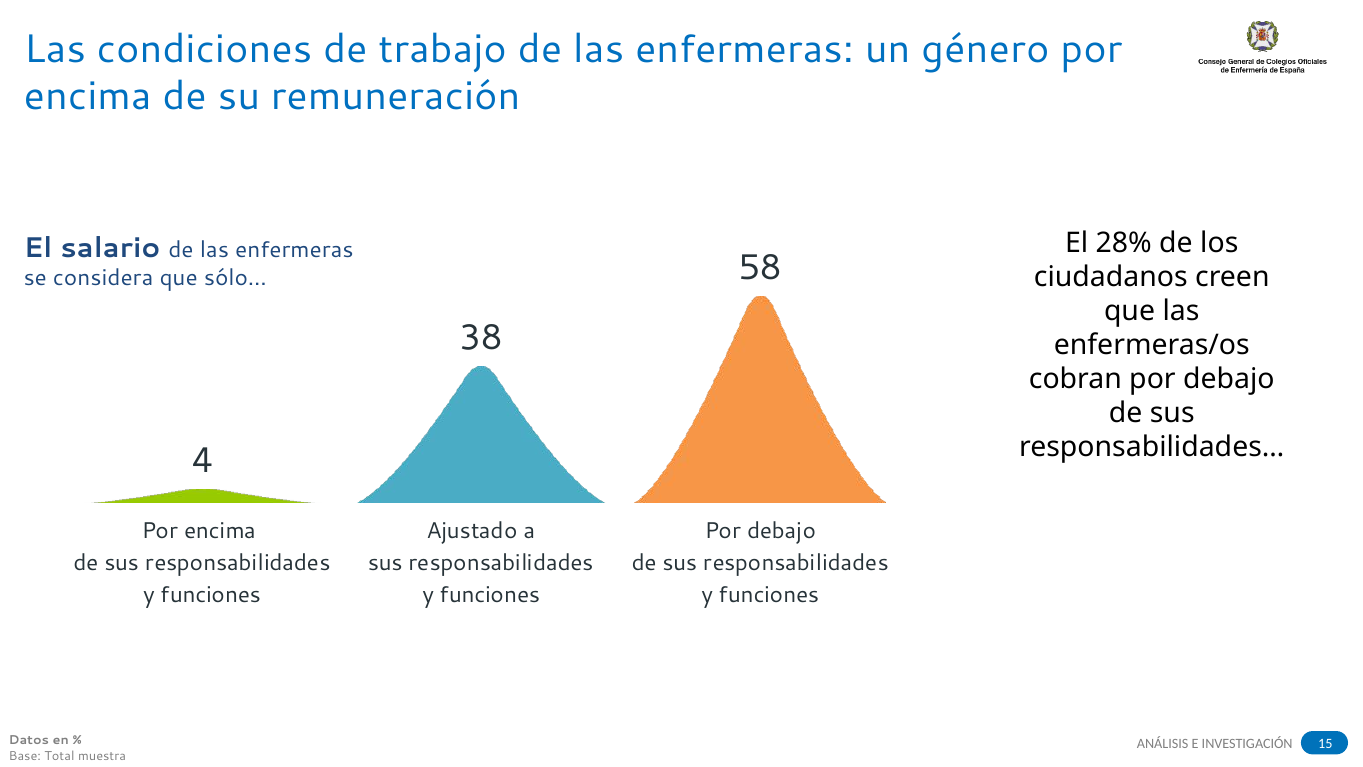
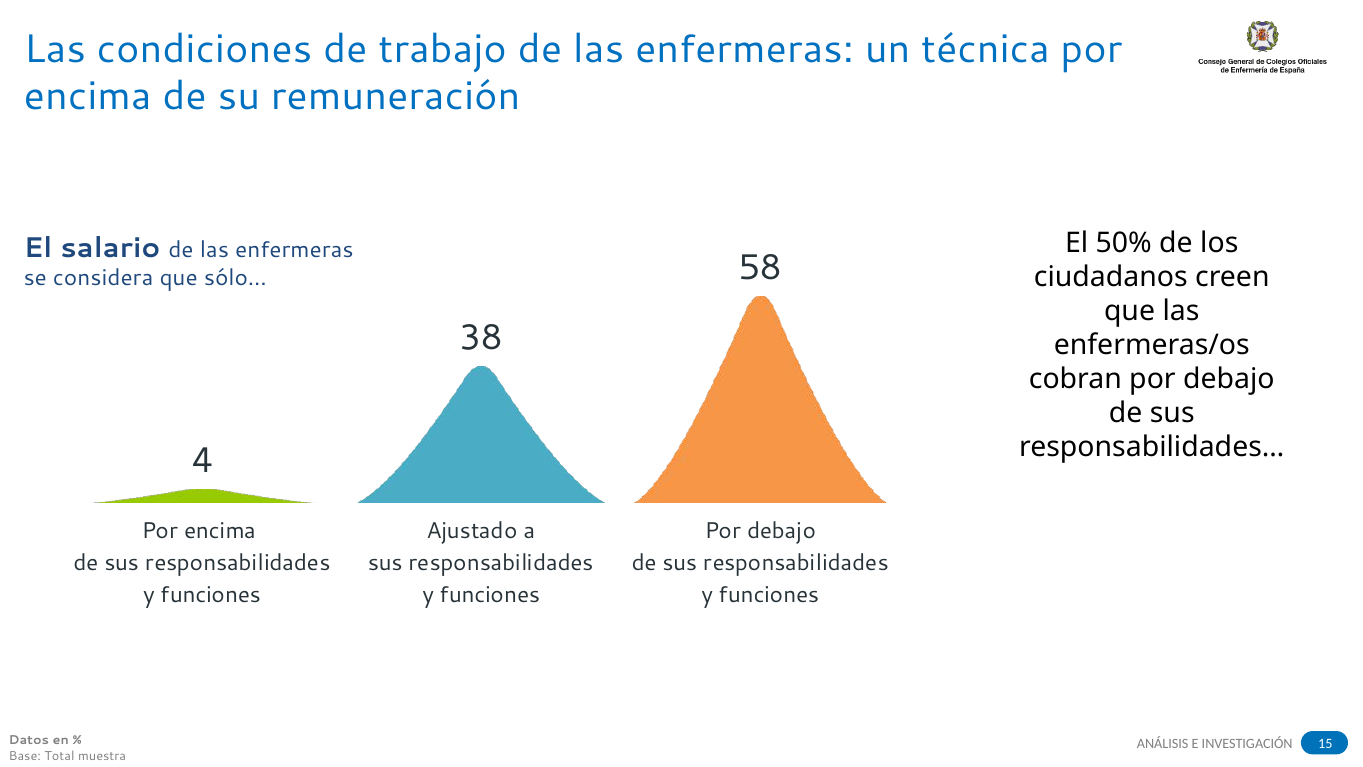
género: género -> técnica (985, 49)
28%: 28% -> 50% (1124, 243)
